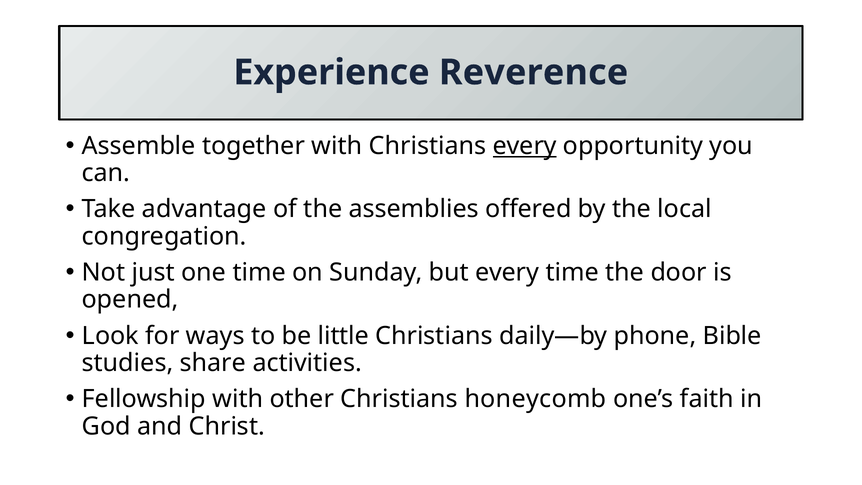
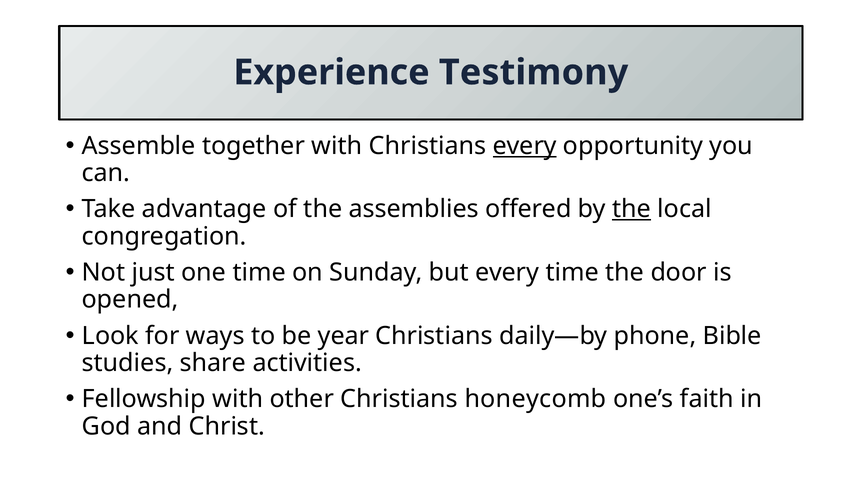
Reverence: Reverence -> Testimony (534, 72)
the underline: none -> present (632, 209)
little: little -> year (343, 336)
